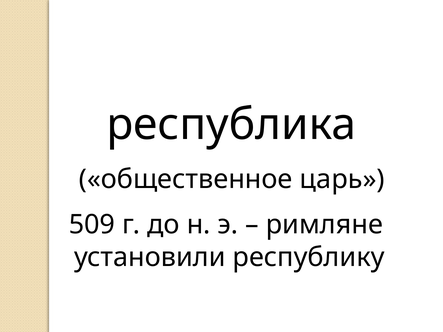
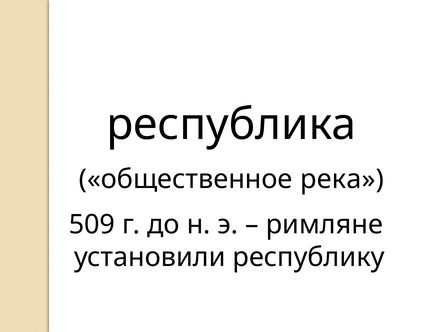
царь: царь -> река (342, 179)
